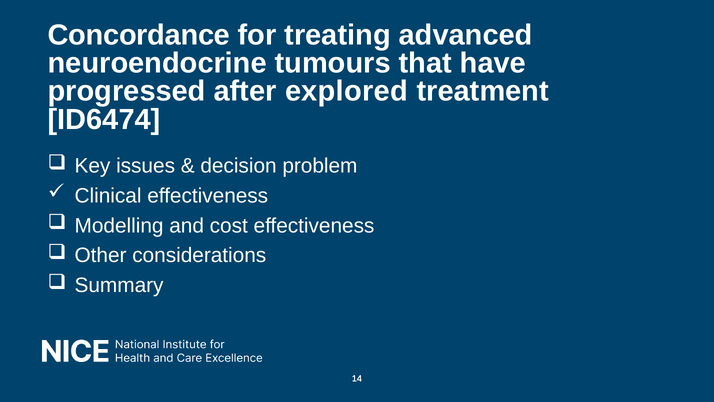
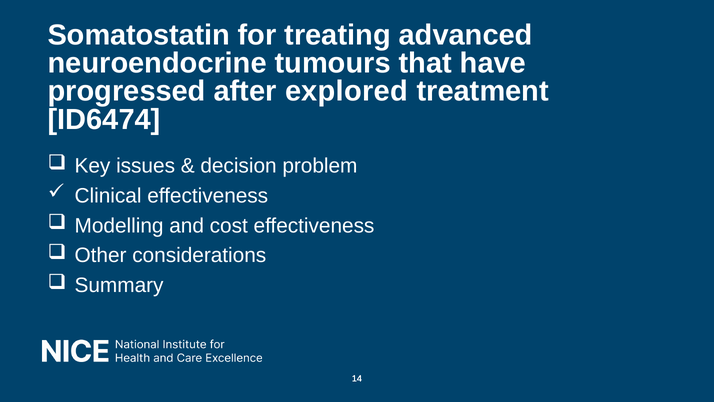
Concordance: Concordance -> Somatostatin (139, 35)
